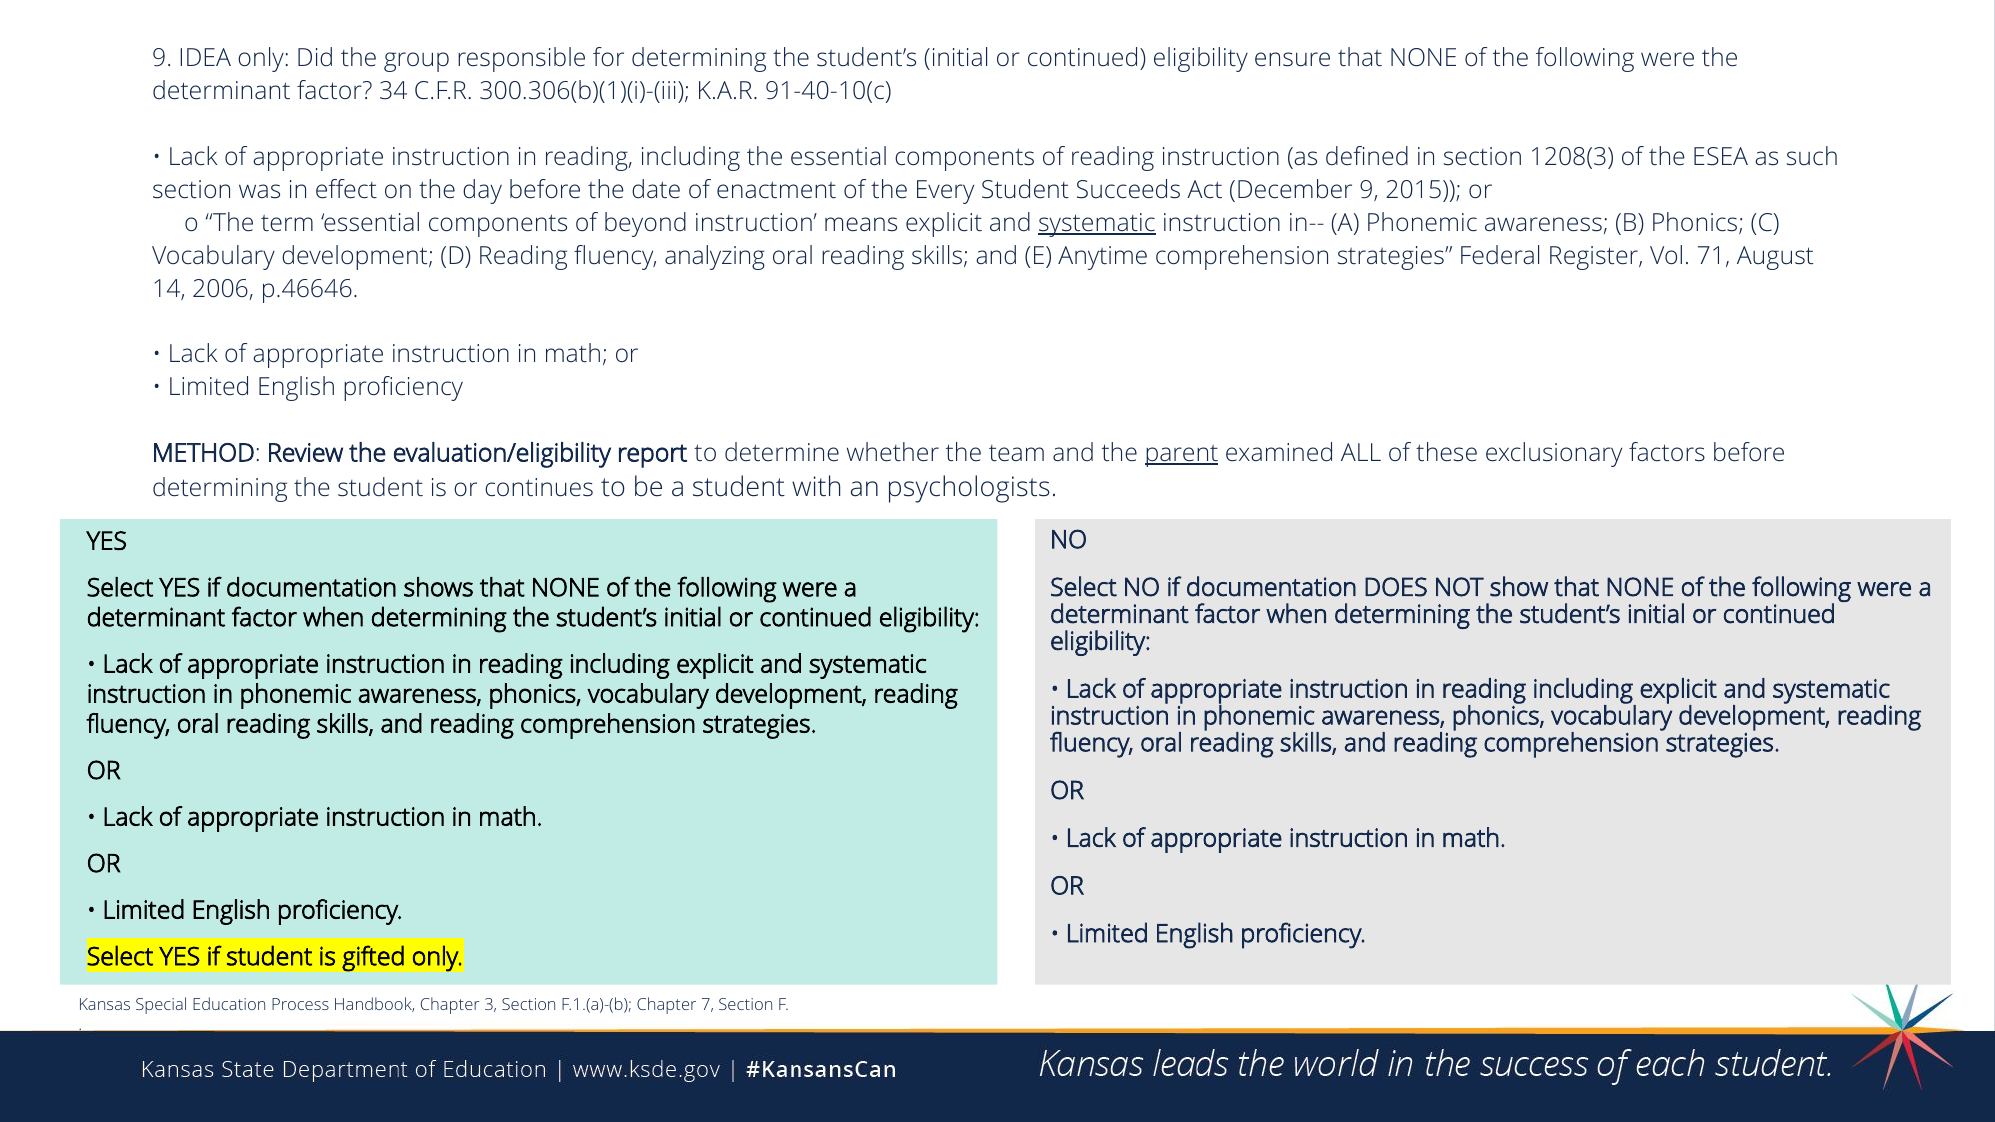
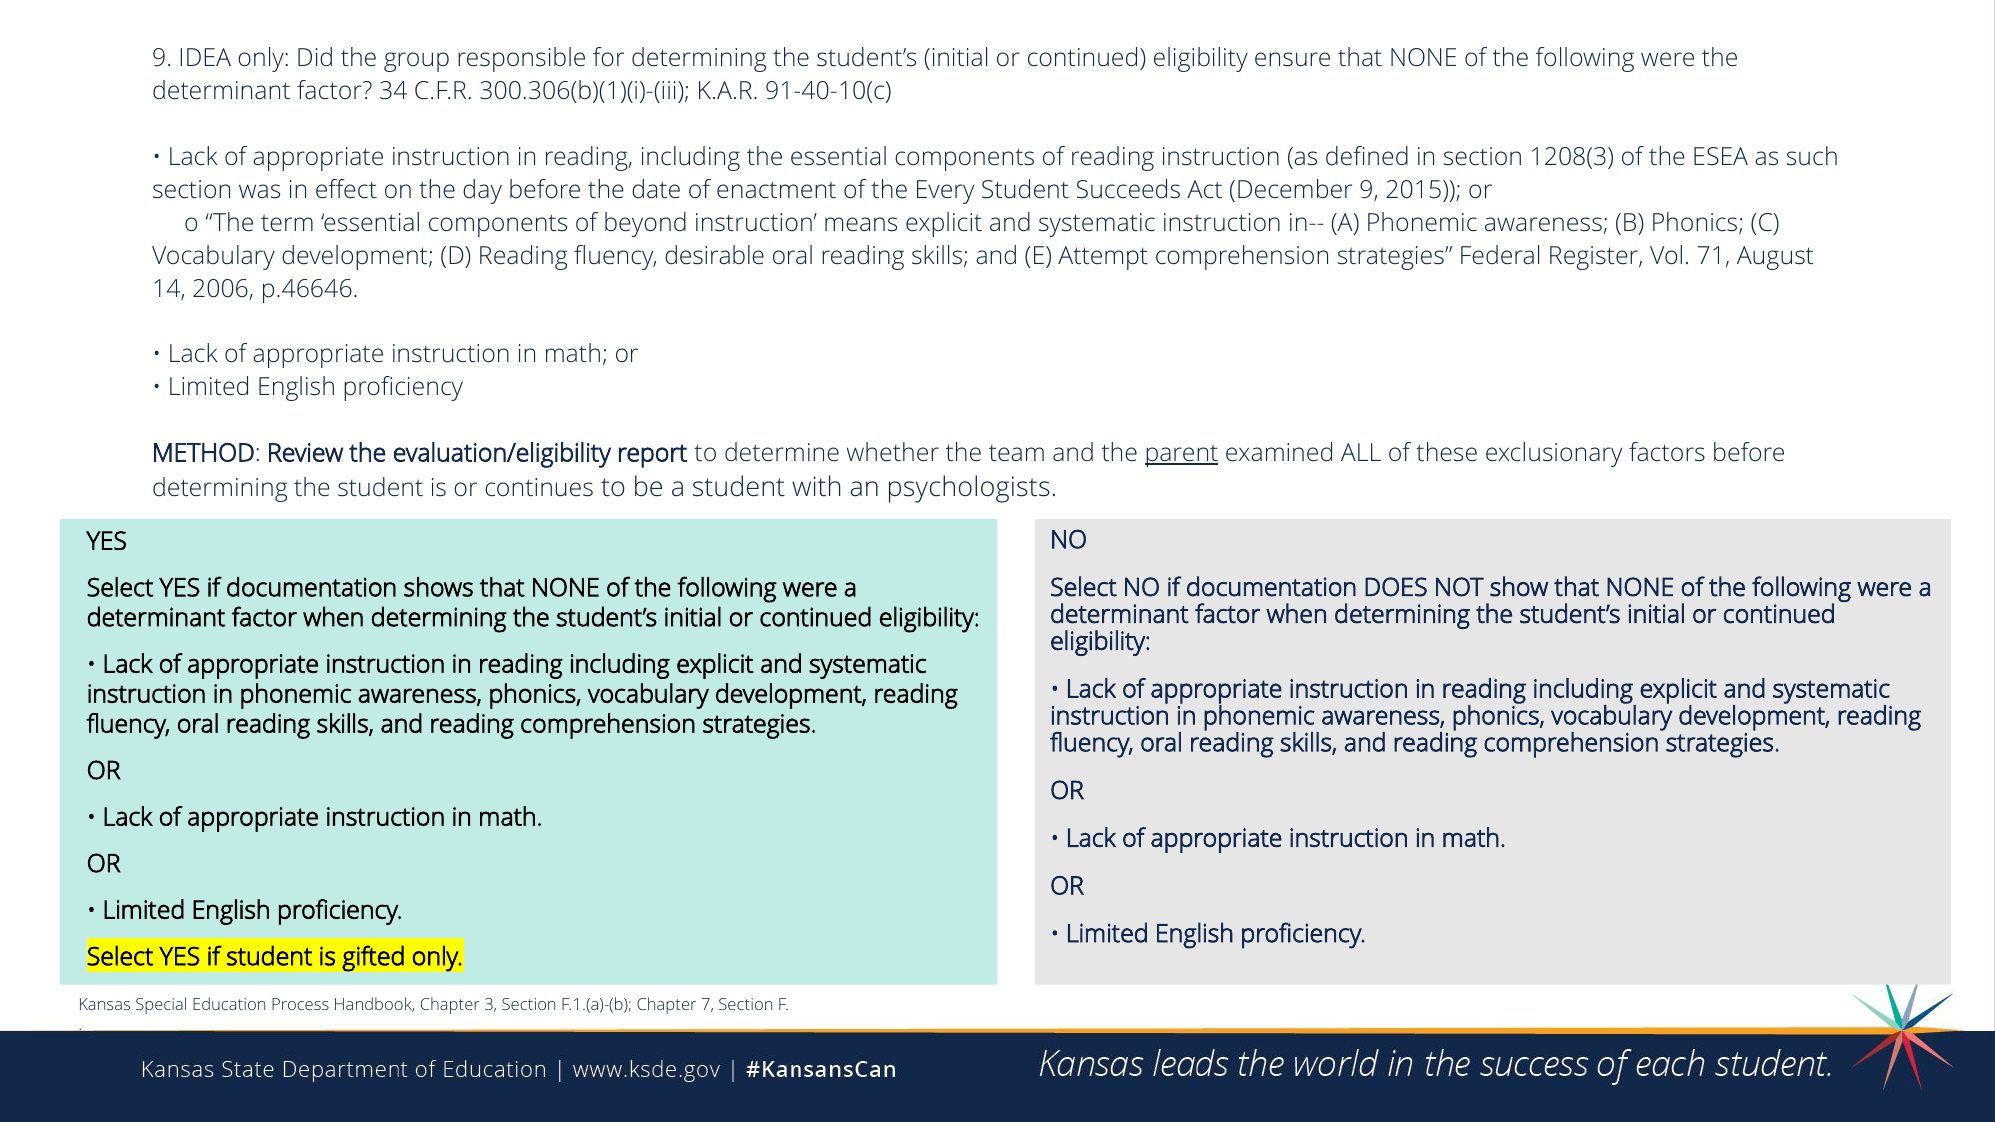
systematic underline: present -> none (1097, 223)
analyzing: analyzing -> desirable (715, 256)
Anytime: Anytime -> Attempt (1103, 256)
